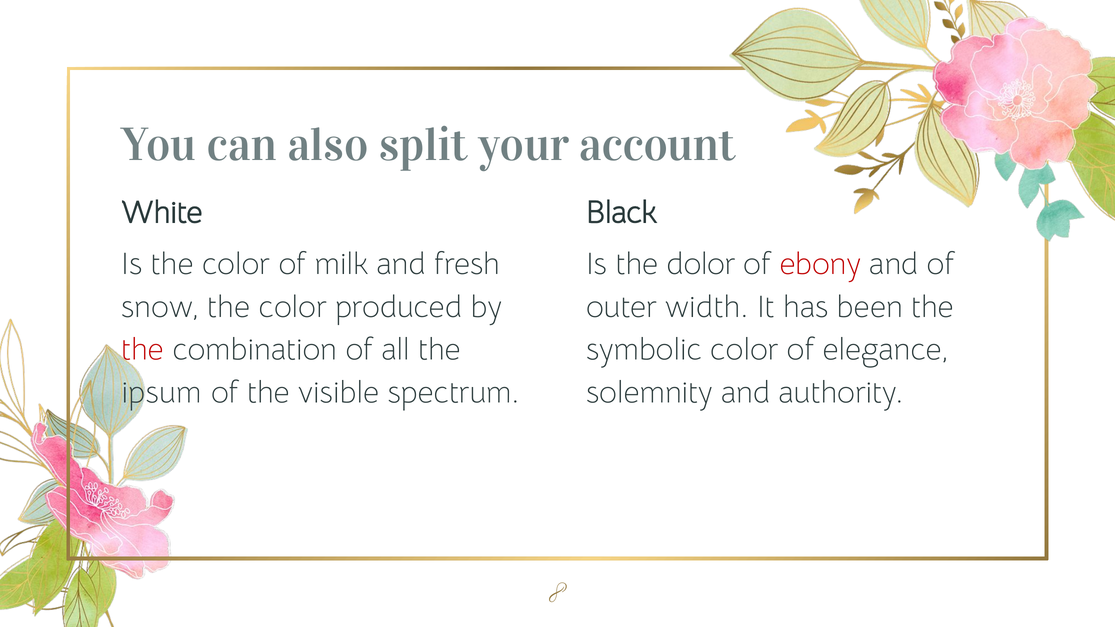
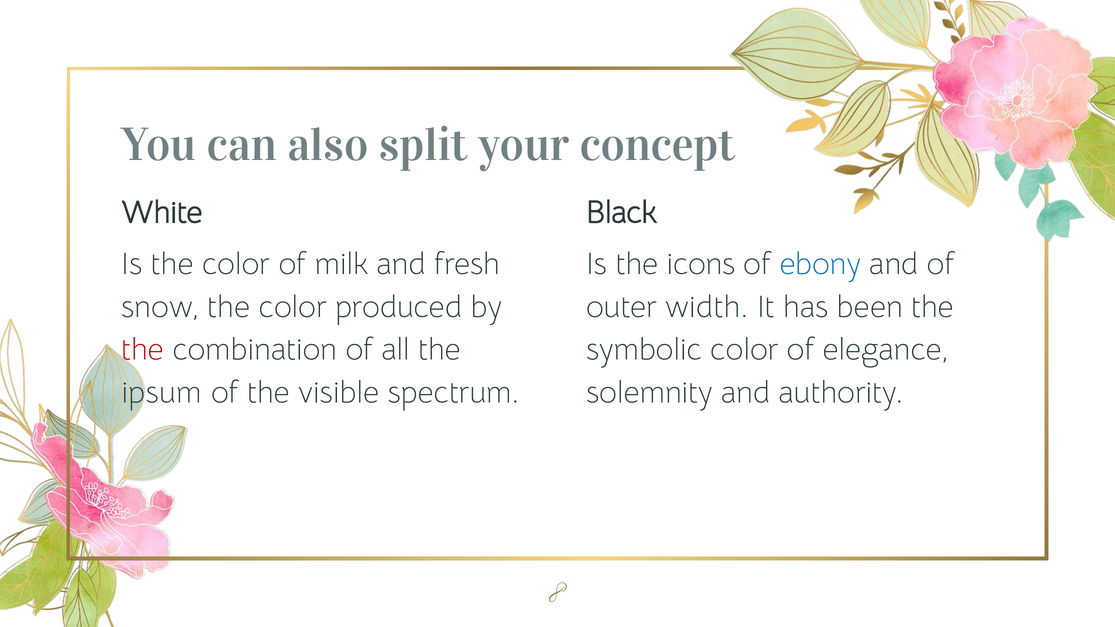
account: account -> concept (658, 145)
dolor: dolor -> icons (701, 264)
ebony colour: red -> blue (820, 264)
